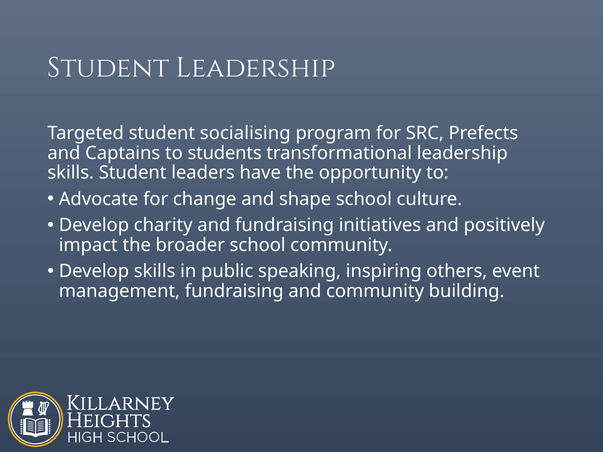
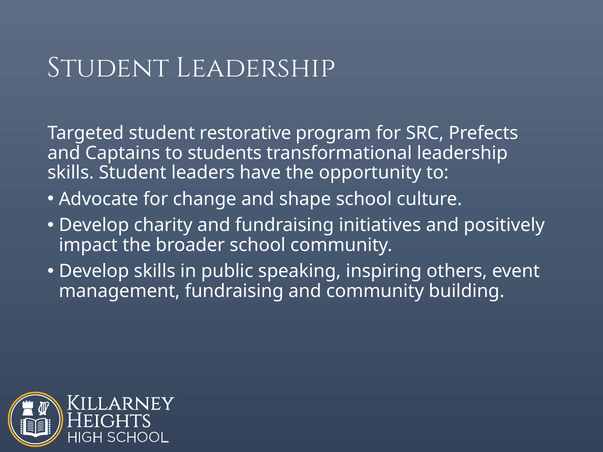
socialising: socialising -> restorative (245, 133)
